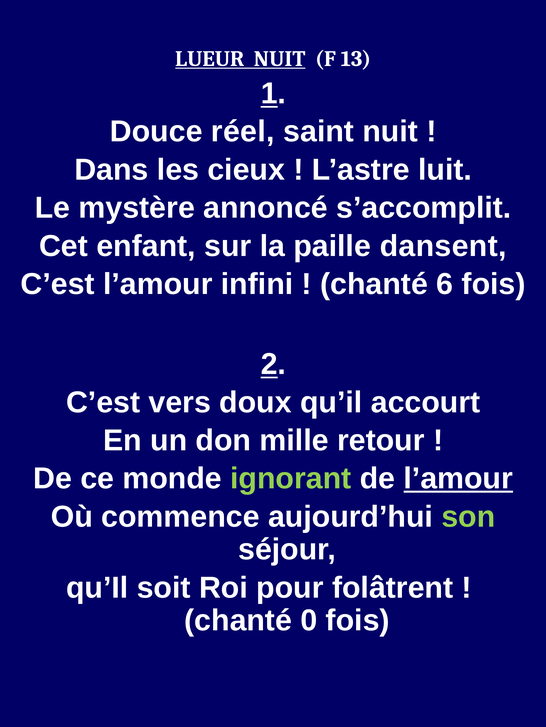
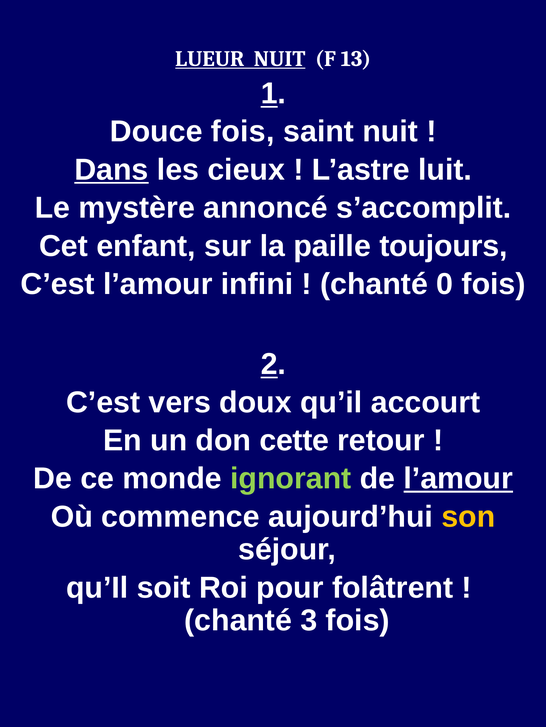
Douce réel: réel -> fois (243, 132)
Dans underline: none -> present (111, 170)
dansent: dansent -> toujours (443, 246)
6: 6 -> 0 (445, 285)
mille: mille -> cette (294, 441)
son colour: light green -> yellow (468, 518)
0: 0 -> 3 (309, 621)
